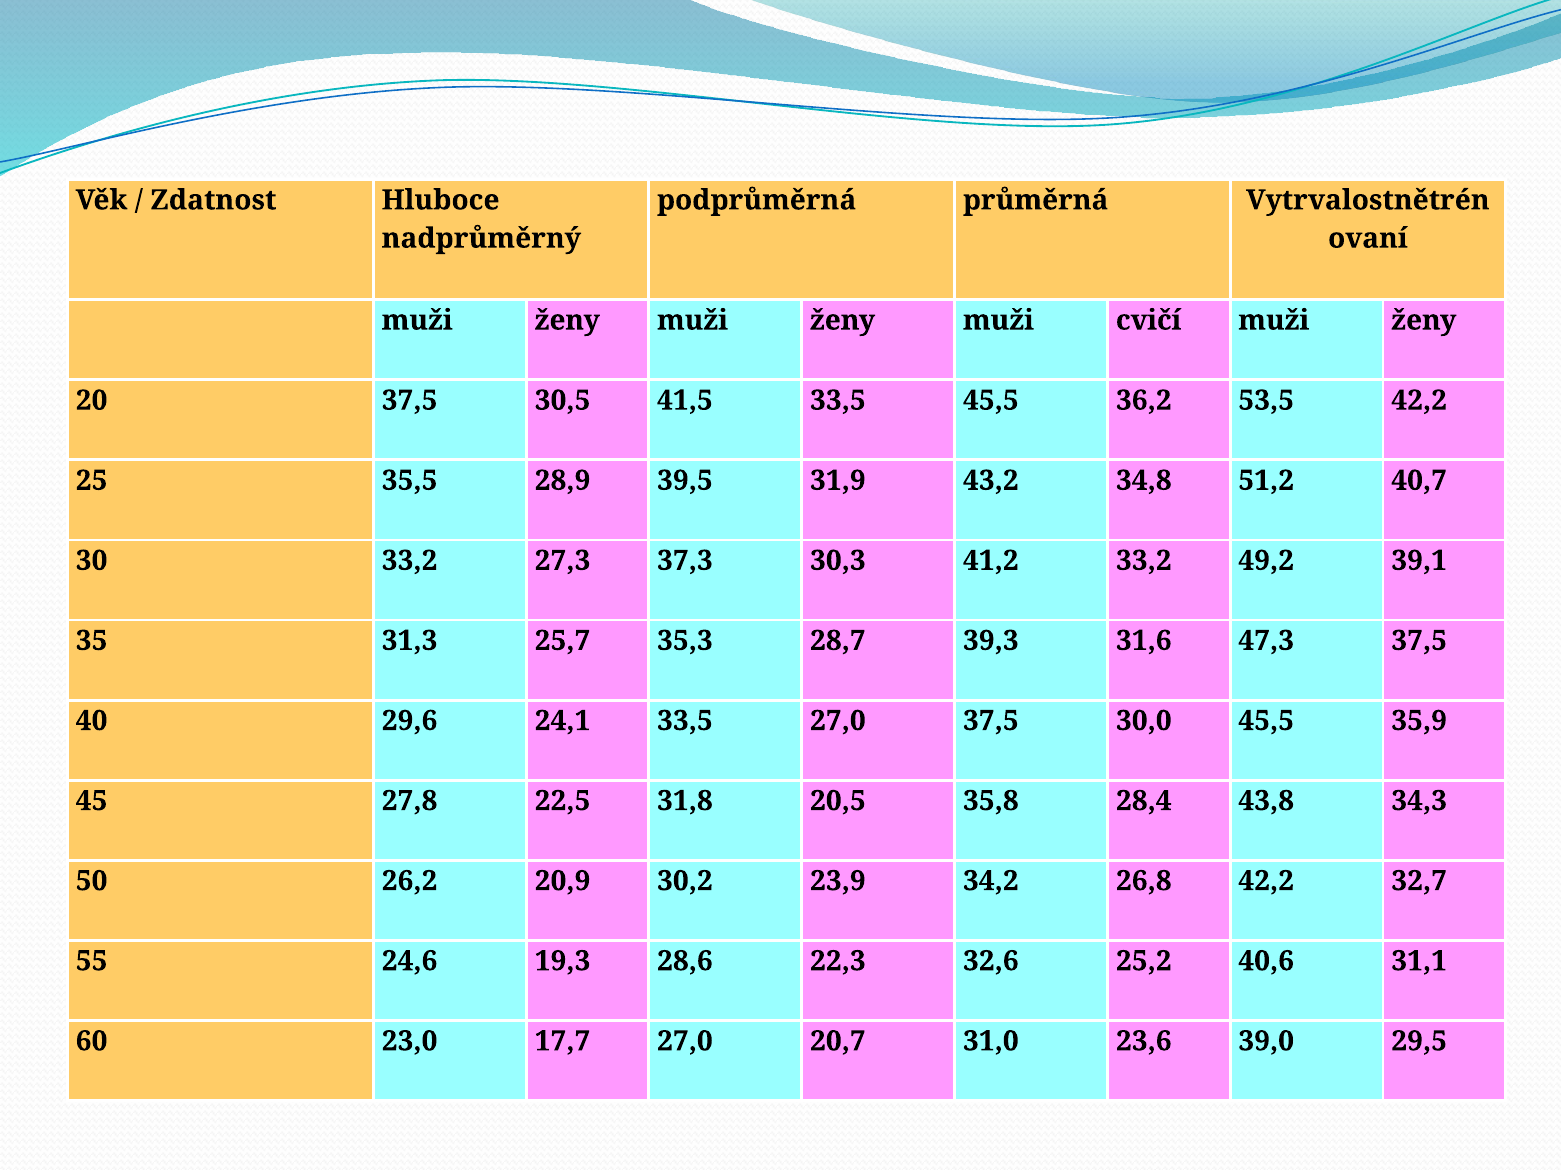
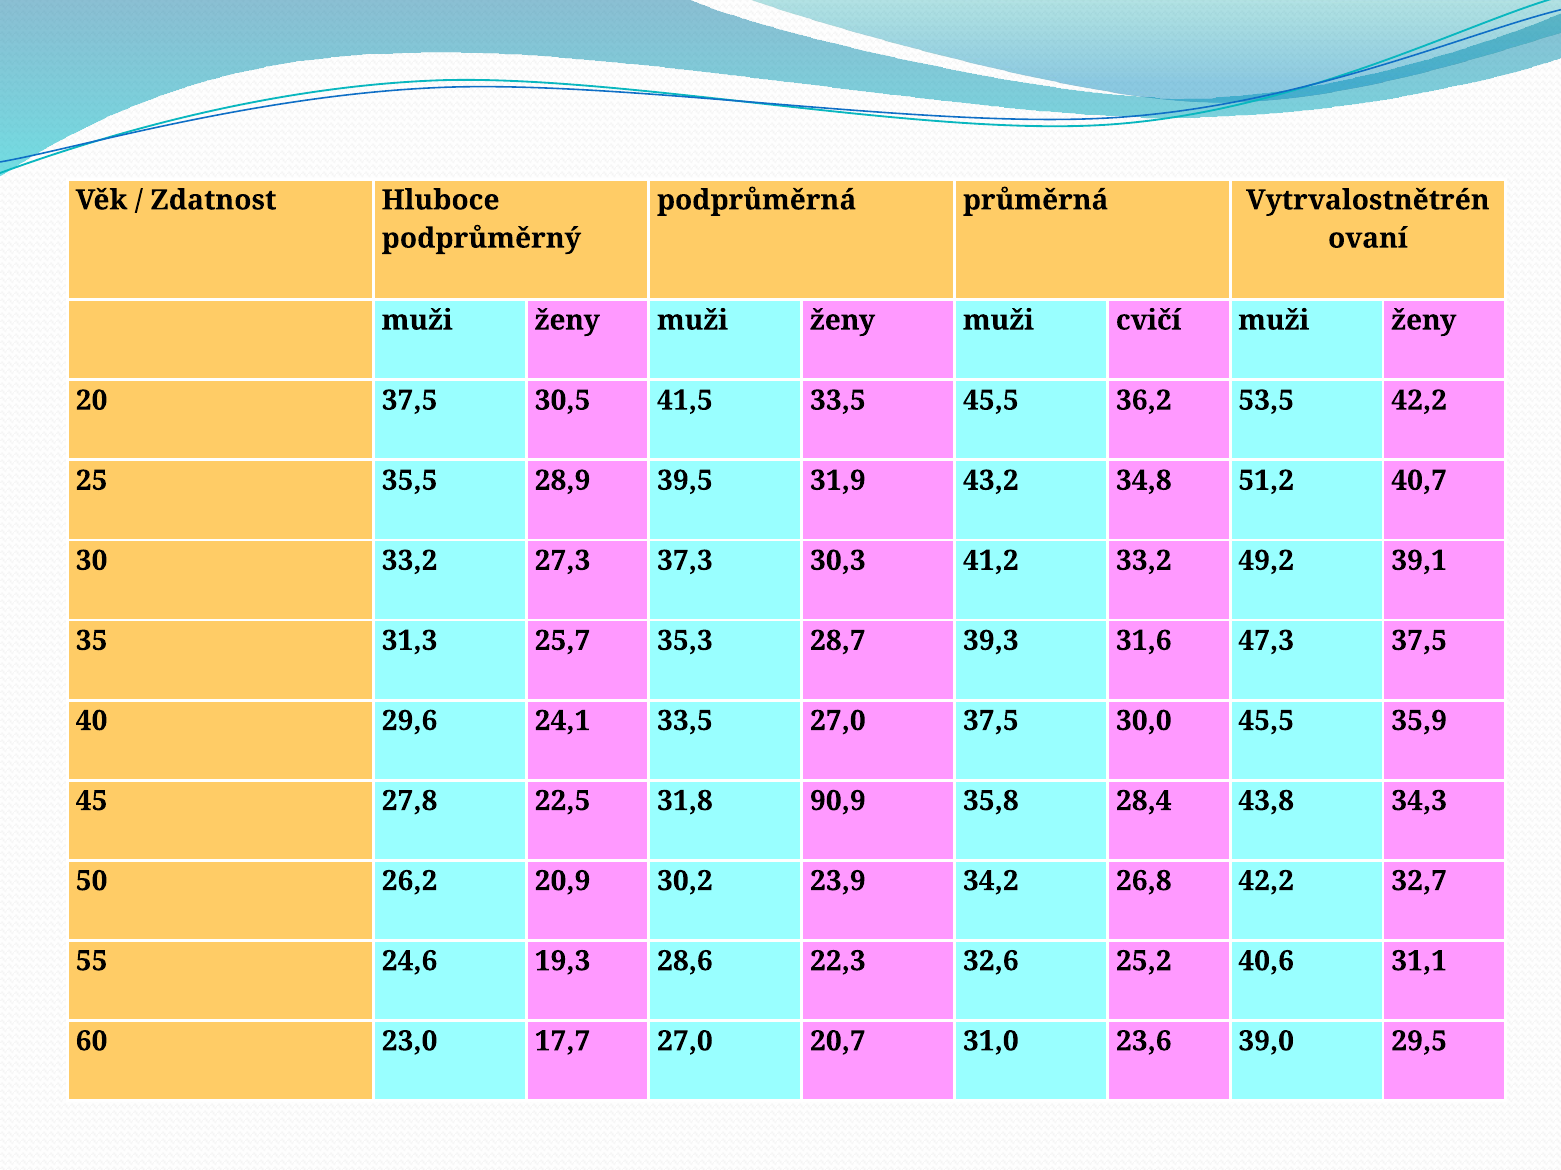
nadprůměrný: nadprůměrný -> podprůměrný (481, 239)
20,5: 20,5 -> 90,9 (838, 801)
